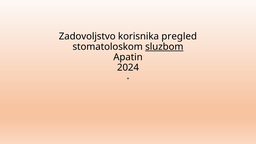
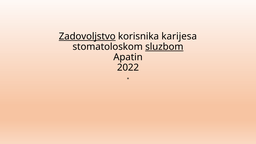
Zadovoljstvo underline: none -> present (87, 36)
pregled: pregled -> karijesa (179, 36)
2024: 2024 -> 2022 (128, 67)
